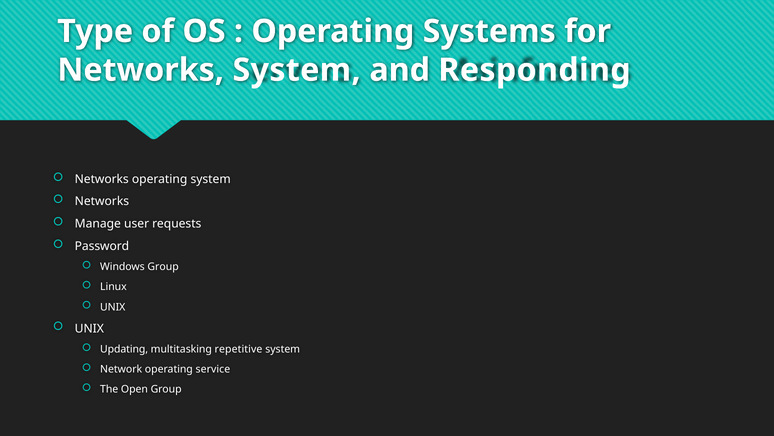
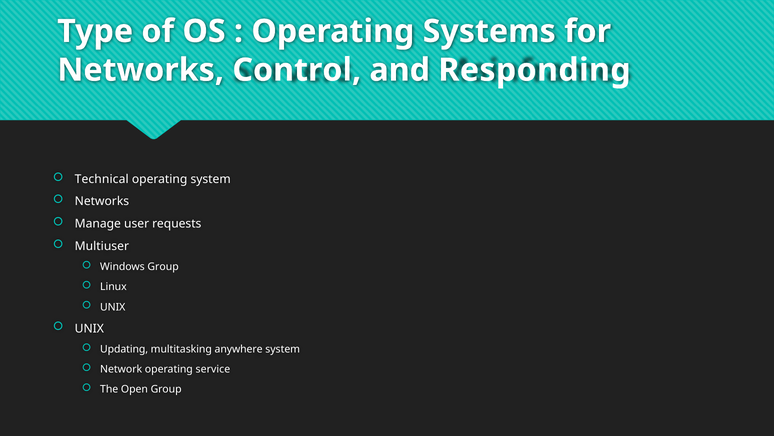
Networks System: System -> Control (297, 70)
Networks: Networks -> Technical (102, 179)
Password: Password -> Multiuser (102, 246)
repetitive: repetitive -> anywhere (239, 349)
